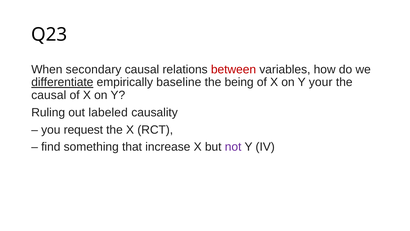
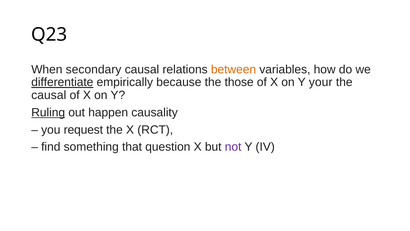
between colour: red -> orange (234, 69)
baseline: baseline -> because (179, 82)
being: being -> those (239, 82)
Ruling underline: none -> present (48, 112)
labeled: labeled -> happen (108, 112)
increase: increase -> question (168, 147)
